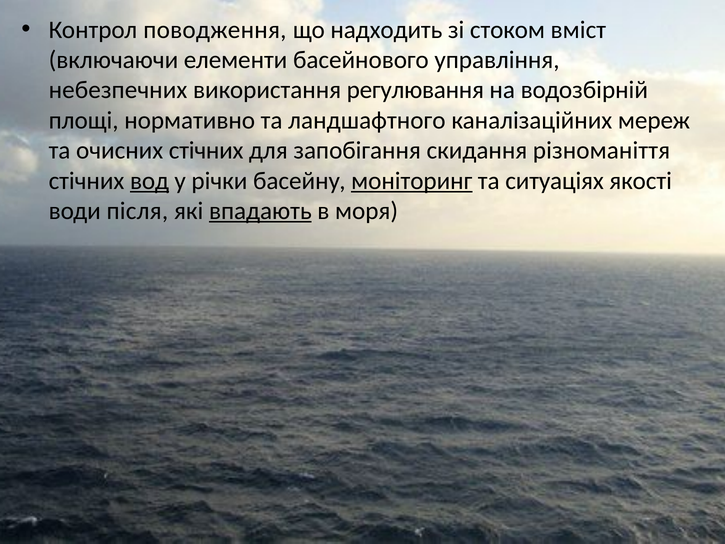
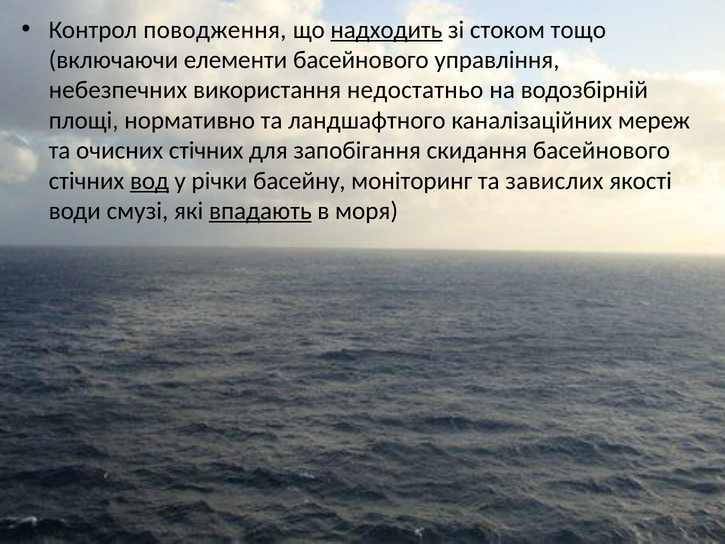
надходить underline: none -> present (386, 30)
вміст: вміст -> тощо (578, 30)
регулювання: регулювання -> недостатньо (415, 90)
скидання різноманіття: різноманіття -> басейнового (601, 151)
моніторинг underline: present -> none (412, 181)
ситуаціях: ситуаціях -> завислих (554, 181)
після: після -> смузі (137, 211)
